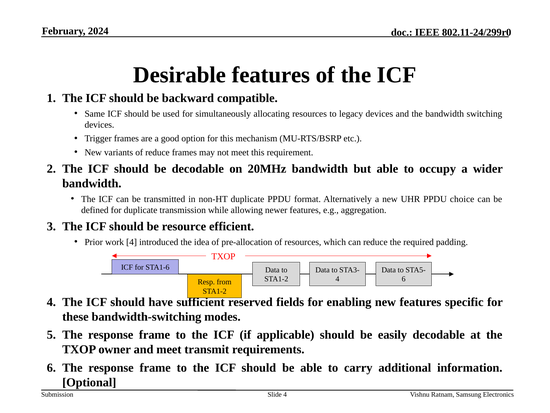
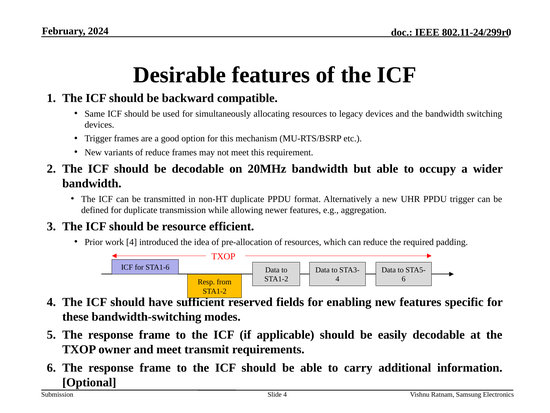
PPDU choice: choice -> trigger (462, 199)
